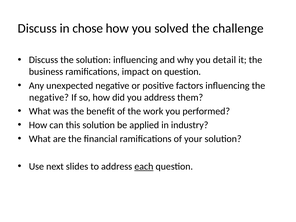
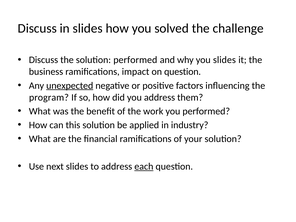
in chose: chose -> slides (88, 28)
solution influencing: influencing -> performed (135, 60)
you detail: detail -> slides (224, 60)
unexpected underline: none -> present (70, 86)
negative: negative -> program (49, 97)
